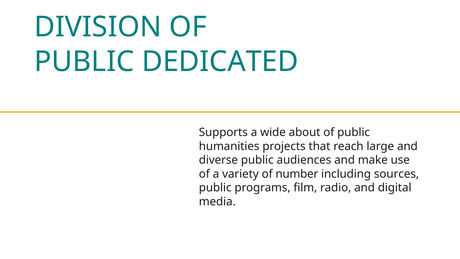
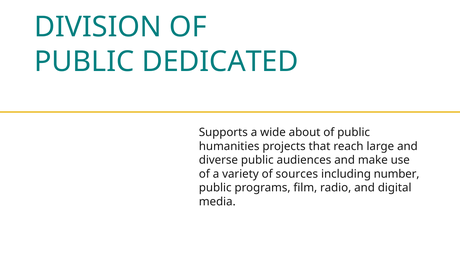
number: number -> sources (297, 174)
sources: sources -> number (397, 174)
